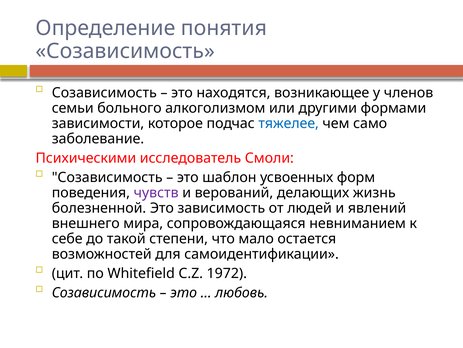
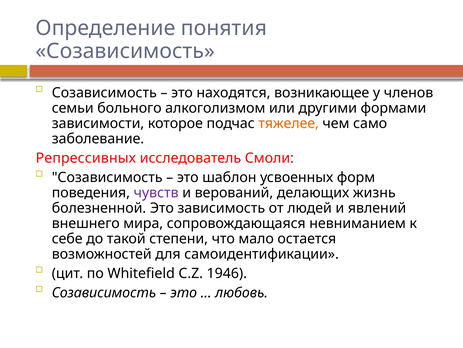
тяжелее colour: blue -> orange (289, 123)
Психическими: Психическими -> Репрессивных (86, 158)
1972: 1972 -> 1946 (227, 273)
